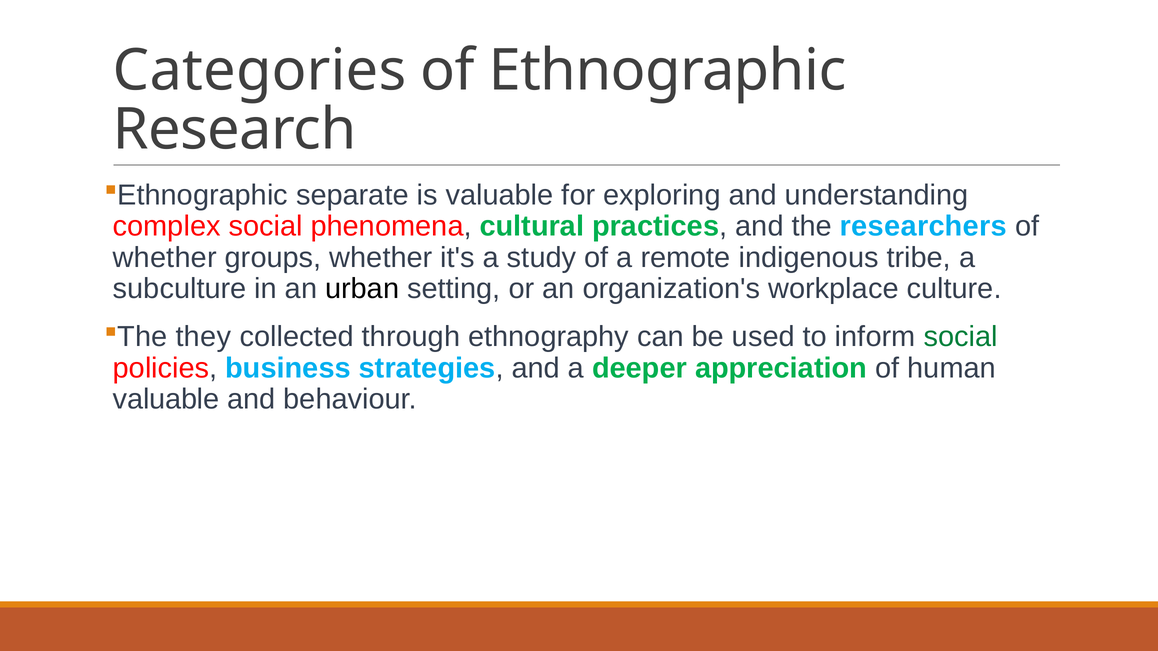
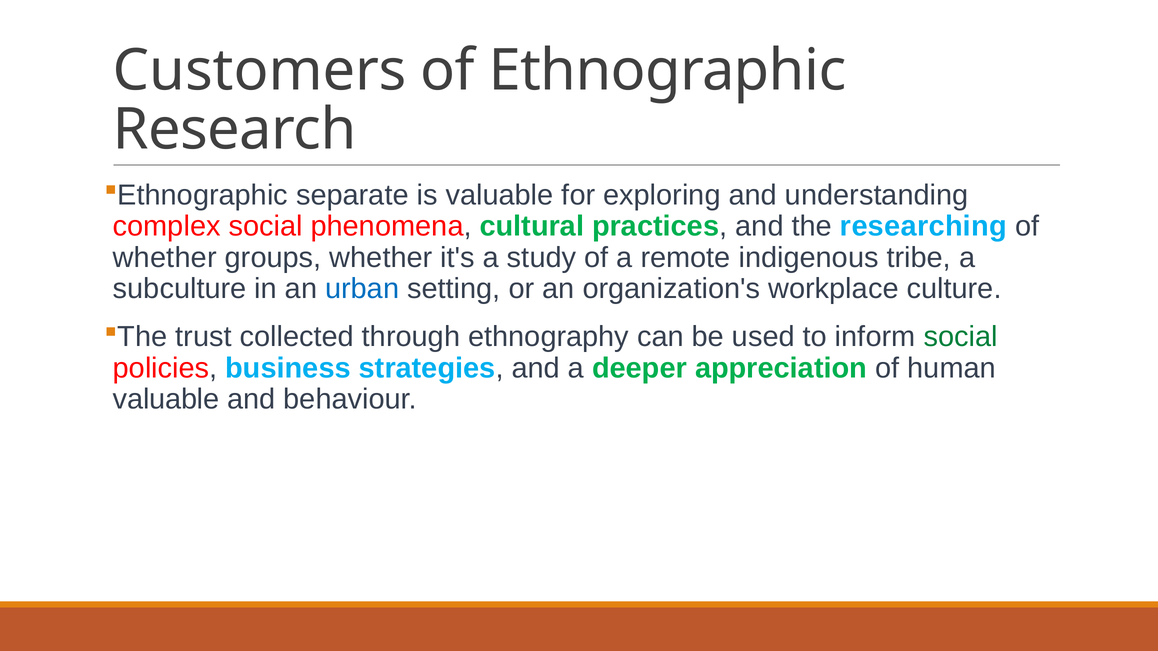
Categories: Categories -> Customers (260, 71)
researchers: researchers -> researching (923, 226)
urban colour: black -> blue (362, 289)
they: they -> trust (204, 337)
